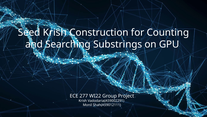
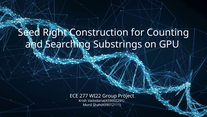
Seed Krish: Krish -> Right (55, 32)
